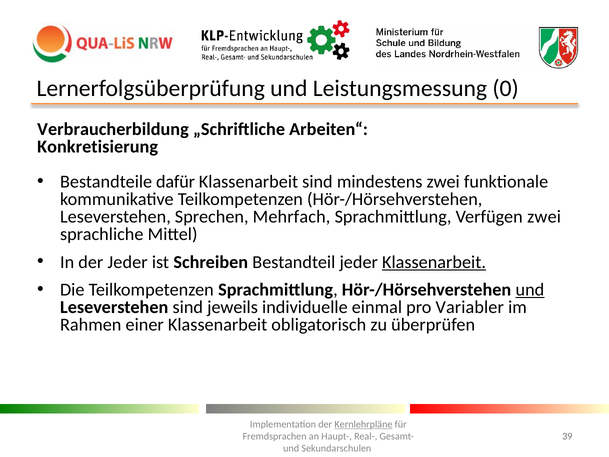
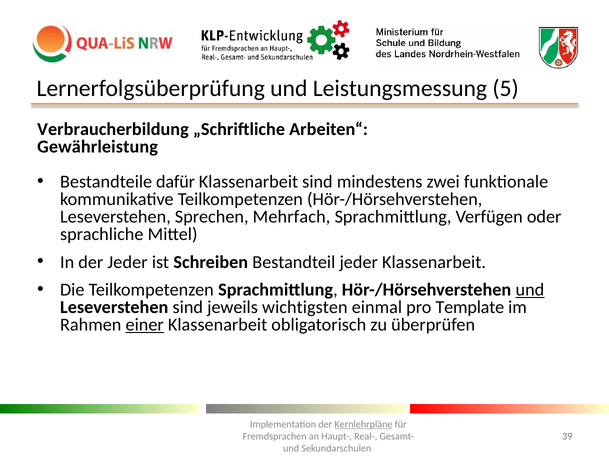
0: 0 -> 5 (506, 89)
Konkretisierung: Konkretisierung -> Gewährleistung (98, 147)
Verfügen zwei: zwei -> oder (544, 217)
Klassenarbeit underline: present -> none (434, 262)
individuelle: individuelle -> wichtigsten (305, 307)
Variabler: Variabler -> Template (470, 307)
einer underline: none -> present (145, 325)
